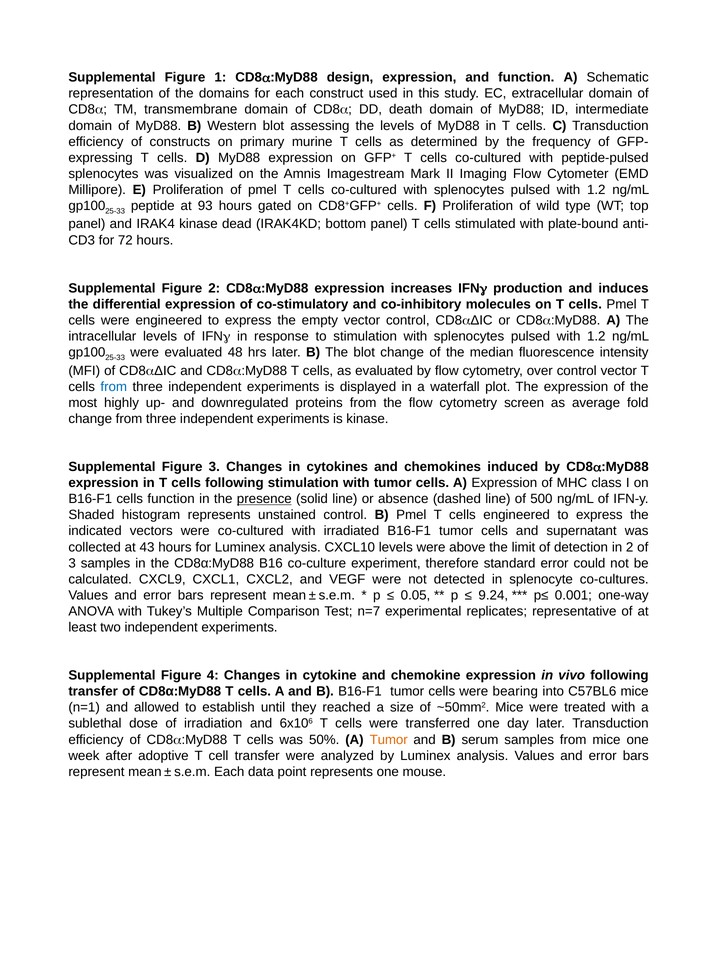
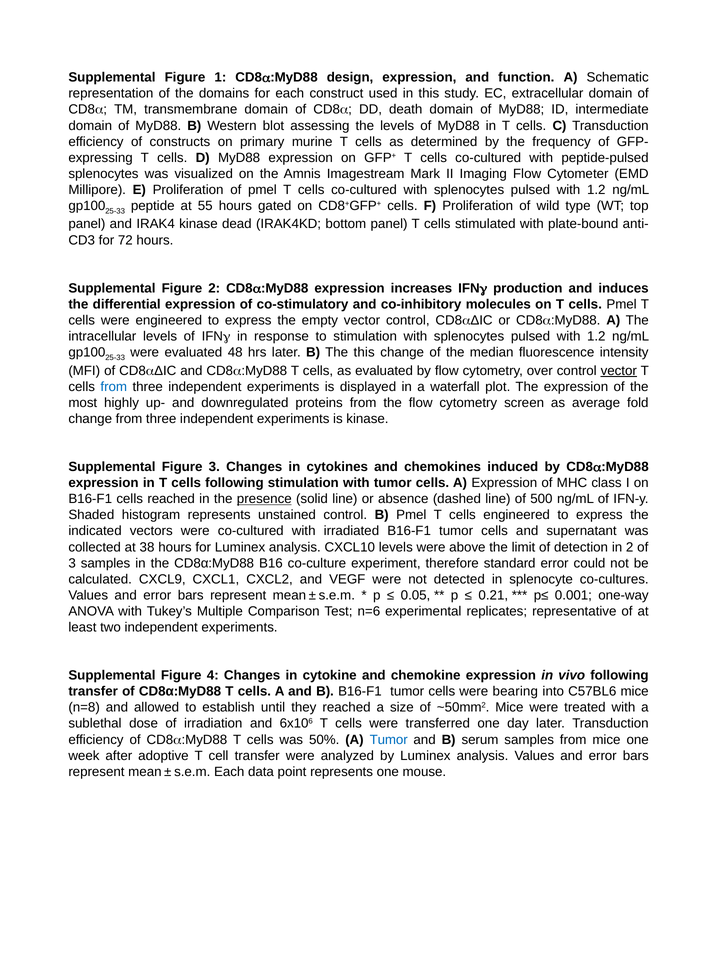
93: 93 -> 55 (205, 206)
The blot: blot -> this (364, 353)
vector underline: none -> present (619, 371)
cells function: function -> reached (171, 499)
43: 43 -> 38 (147, 547)
9.24: 9.24 -> 0.21 (493, 595)
n=7: n=7 -> n=6 (369, 611)
n=1: n=1 -> n=8 (84, 708)
Tumor colour: orange -> blue (389, 740)
